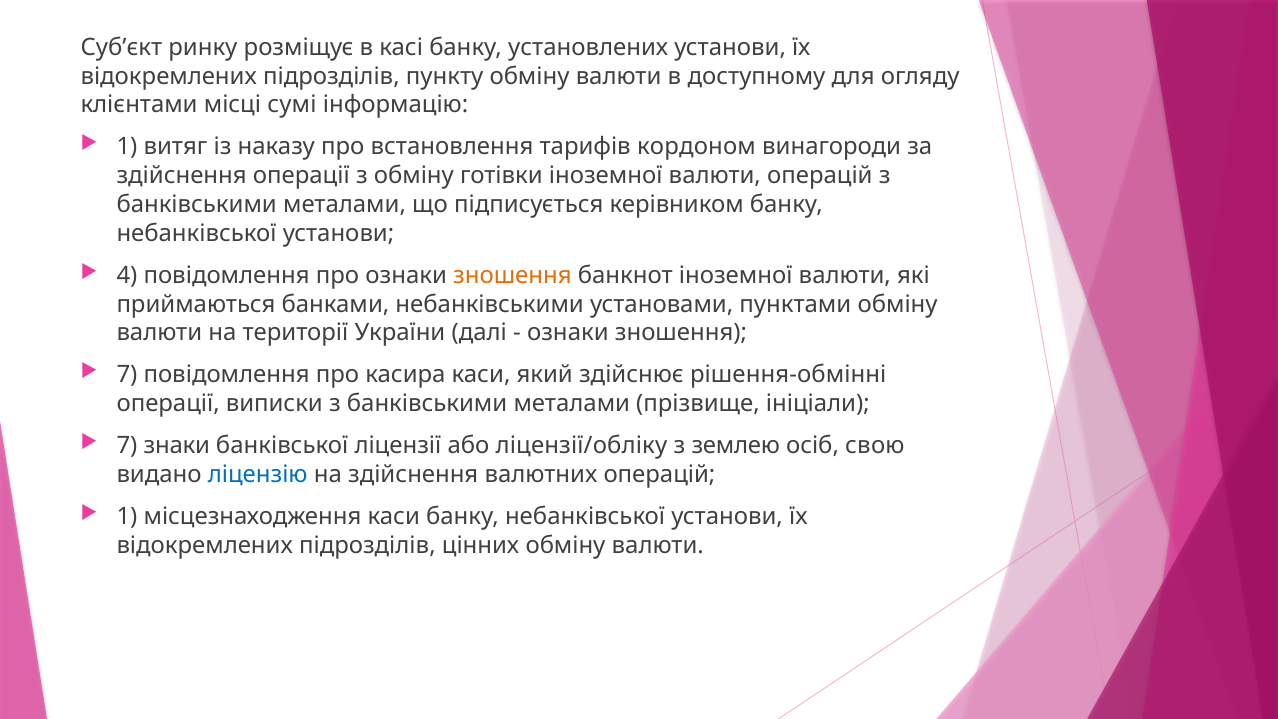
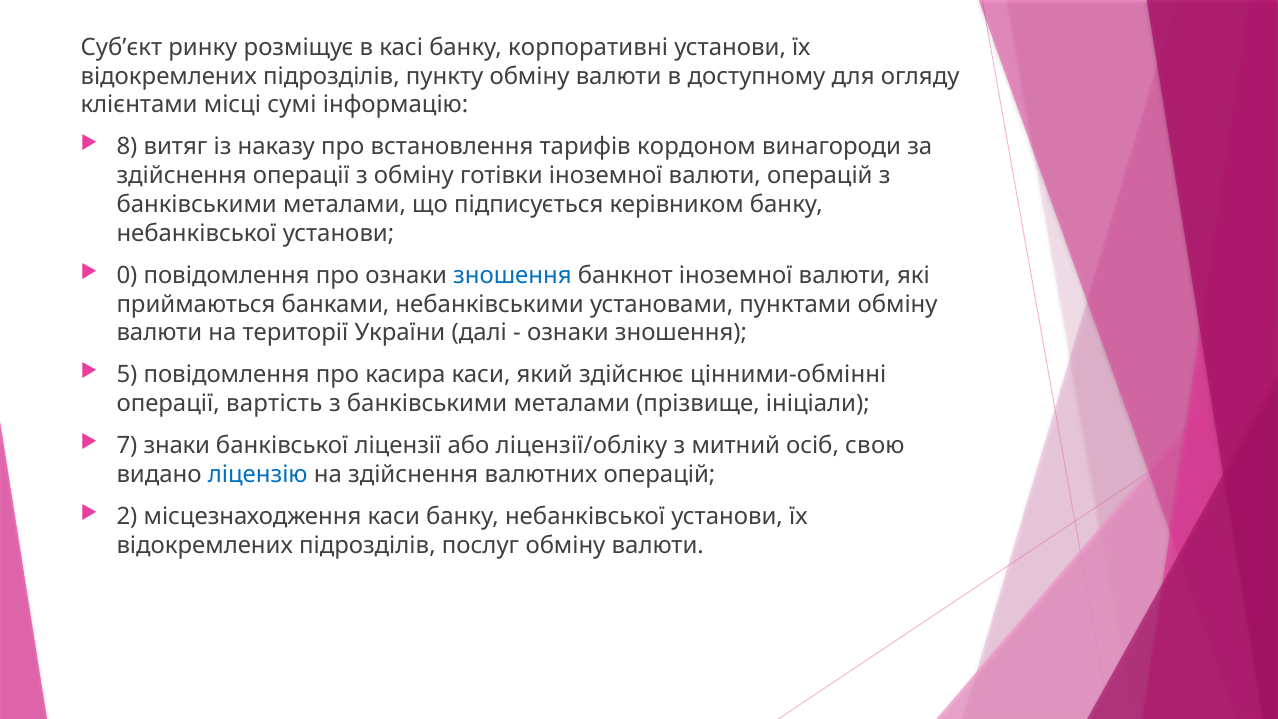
установлених: установлених -> корпоративні (588, 47)
1: 1 -> 8 (127, 147)
4: 4 -> 0 (127, 275)
зношення colour: orange -> blue (512, 275)
7: 7 -> 5 (127, 375)
рішення-обмінні: рішення-обмінні -> цінними-обмінні (788, 375)
виписки: виписки -> вартість (274, 404)
землею: землею -> митний (736, 446)
1: 1 -> 2 (127, 517)
цінних: цінних -> послуг (481, 545)
